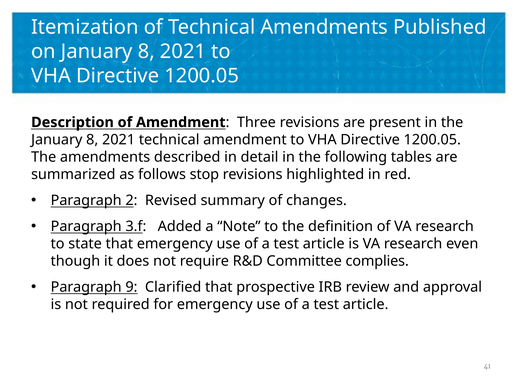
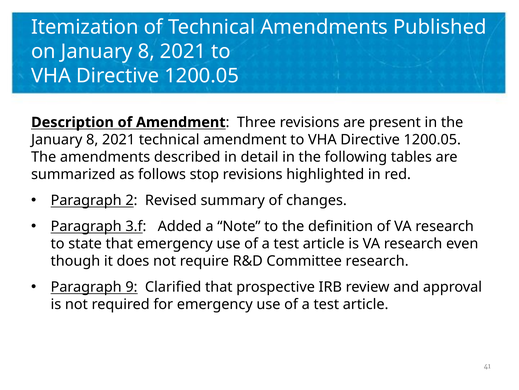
Committee complies: complies -> research (377, 261)
